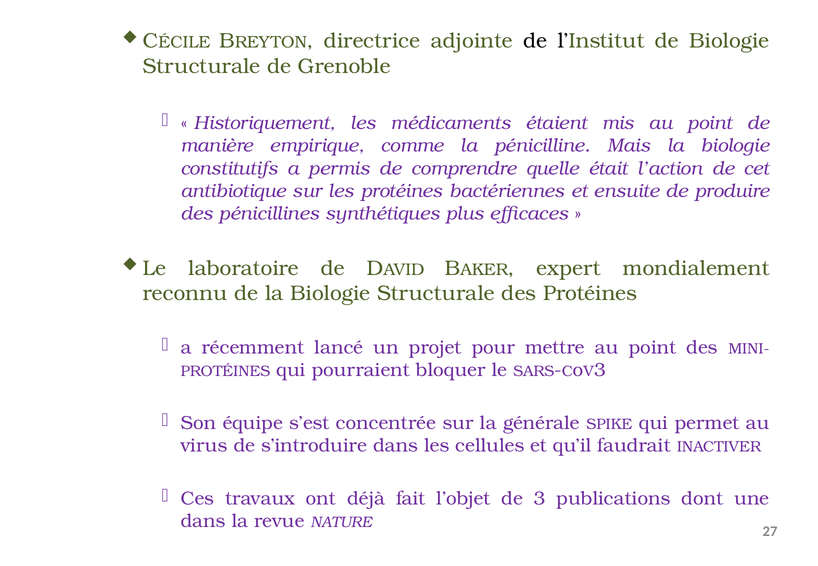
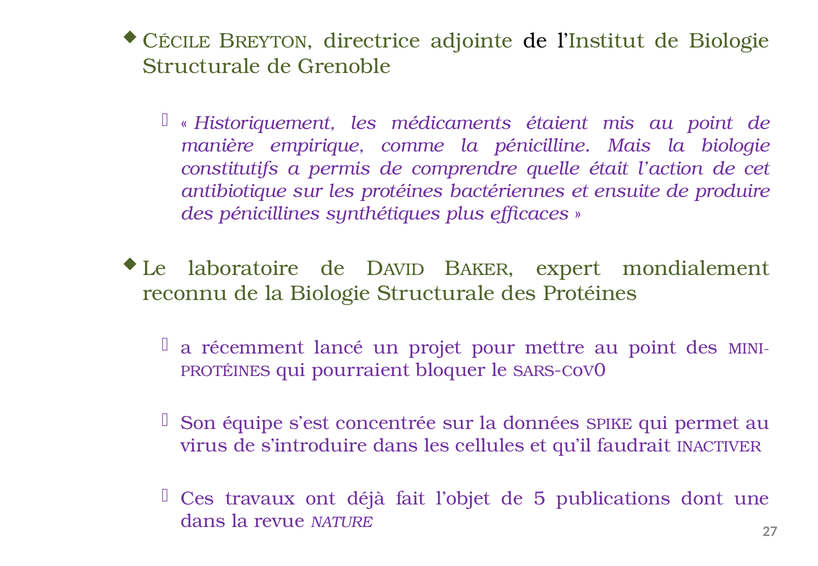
3: 3 -> 0 (600, 370)
générale: générale -> données (541, 423)
de 3: 3 -> 5 (540, 499)
